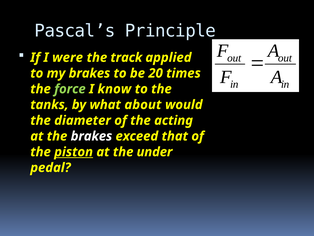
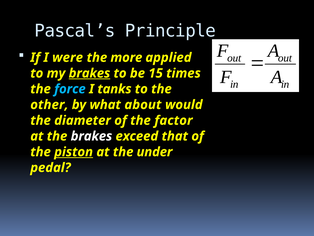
track: track -> more (126, 57)
brakes underline: none -> present (89, 73)
20: 20 -> 15 (156, 73)
force colour: light green -> light blue (70, 89)
know: know -> tanks (114, 89)
tanks: tanks -> other (49, 105)
acting: acting -> factor (173, 120)
